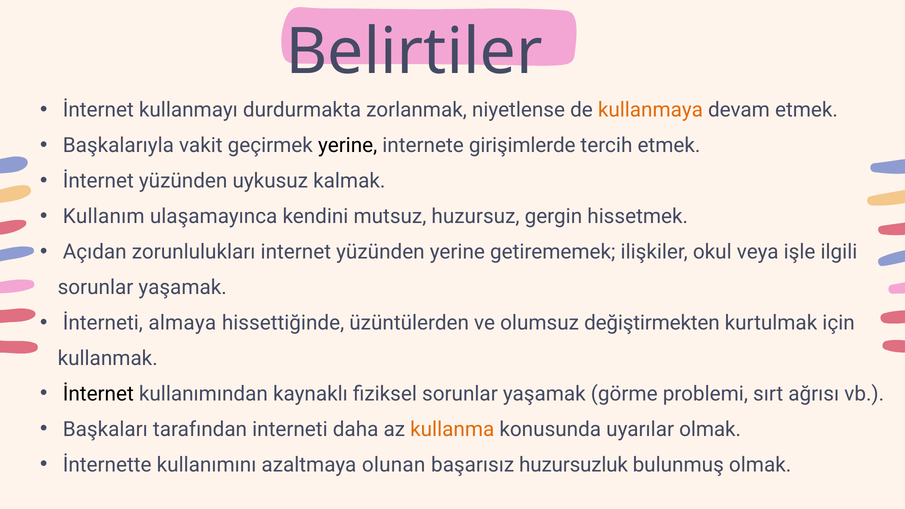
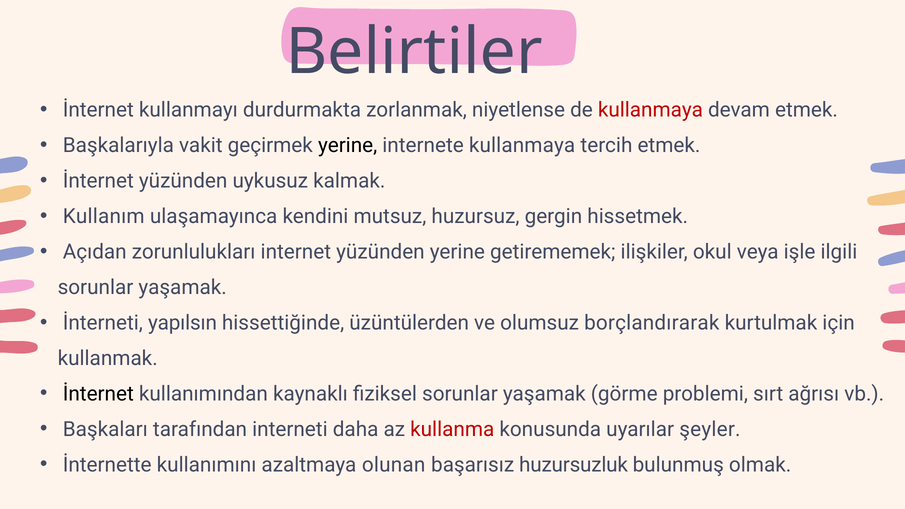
kullanmaya colour: orange -> red (650, 110)
internete girişimlerde: girişimlerde -> kullanmaya (522, 146)
almaya: almaya -> yapılsın (183, 323)
değiştirmekten: değiştirmekten -> borçlandırarak (652, 323)
kullanma colour: orange -> red (452, 429)
uyarılar olmak: olmak -> şeyler (710, 429)
